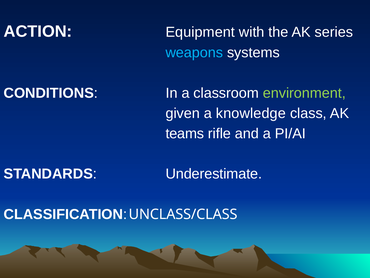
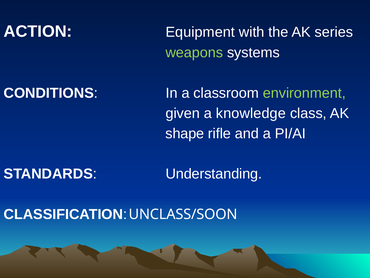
weapons colour: light blue -> light green (194, 53)
teams: teams -> shape (185, 133)
Underestimate: Underestimate -> Understanding (214, 174)
UNCLASS/CLASS: UNCLASS/CLASS -> UNCLASS/SOON (183, 214)
